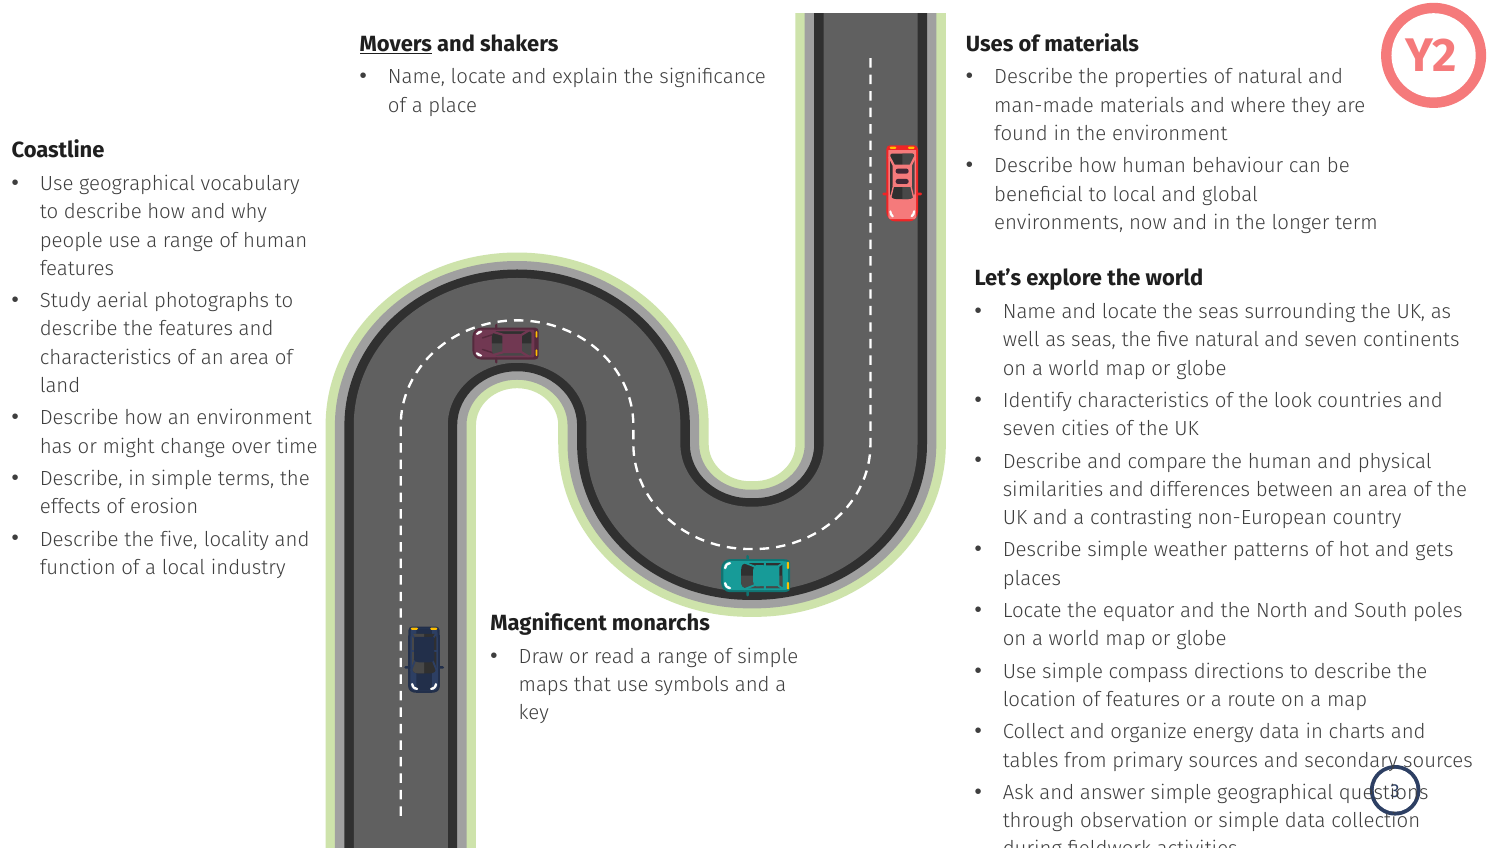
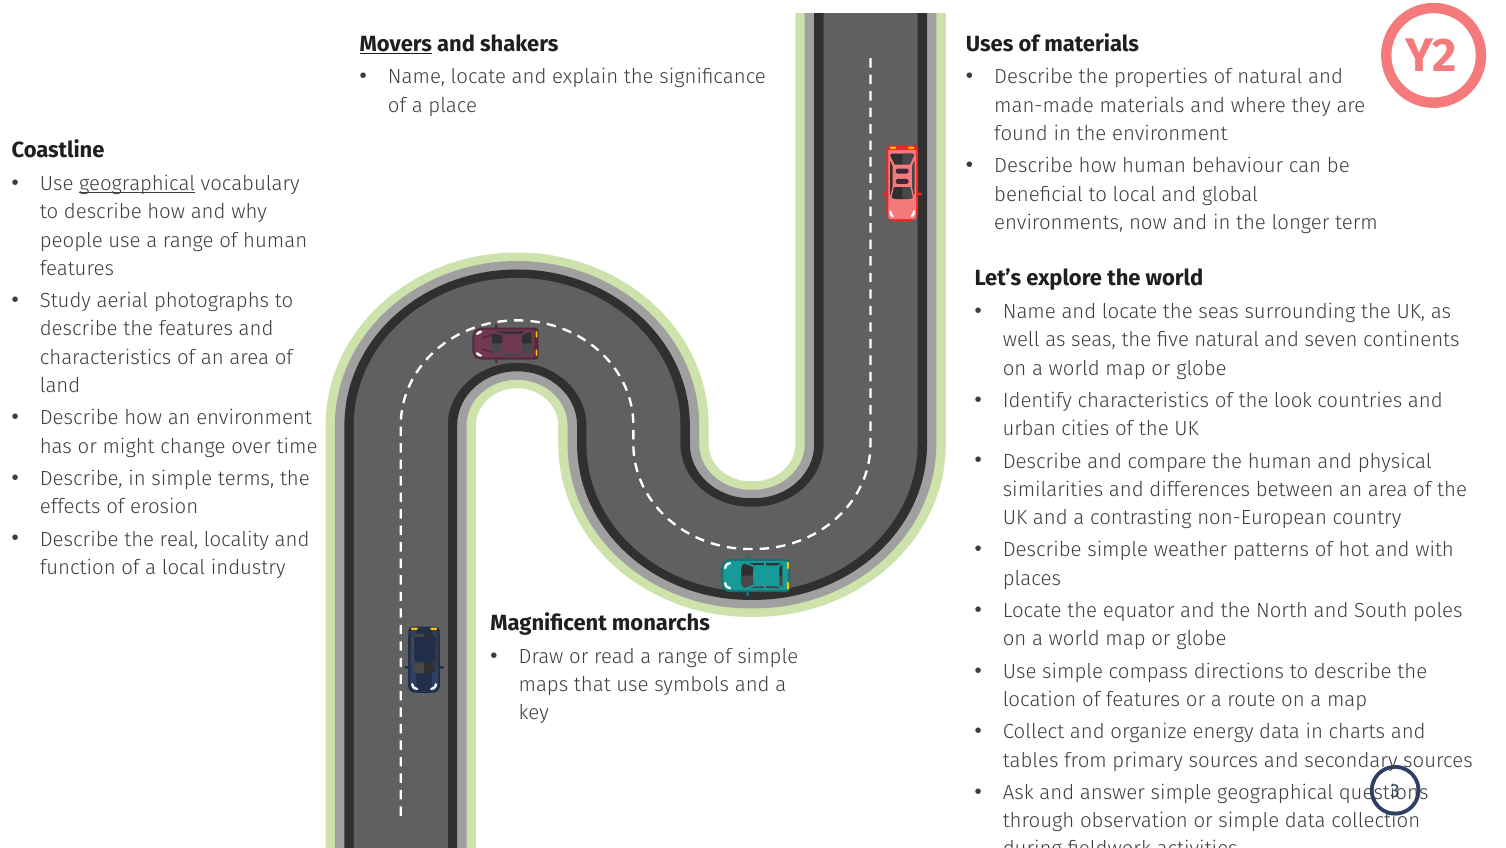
geographical underline: none -> present (137, 184)
seven: seven -> urban (1029, 429)
Describe the five: five -> real (179, 539)
gets: gets -> with (1435, 550)
